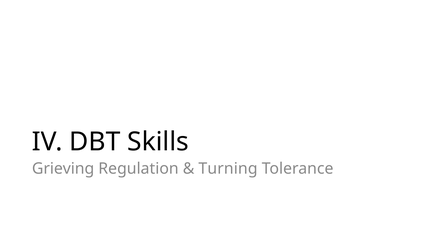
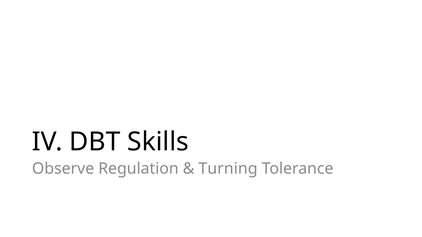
Grieving: Grieving -> Observe (63, 169)
